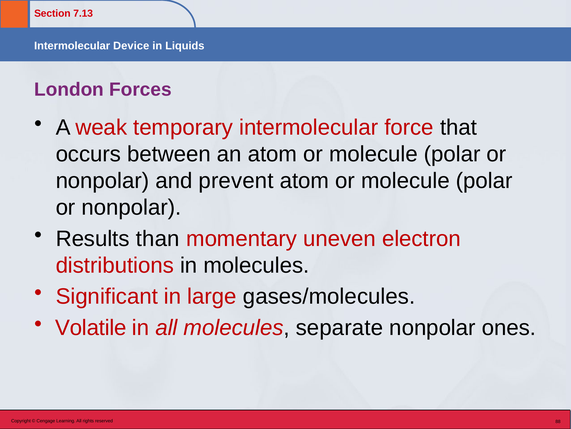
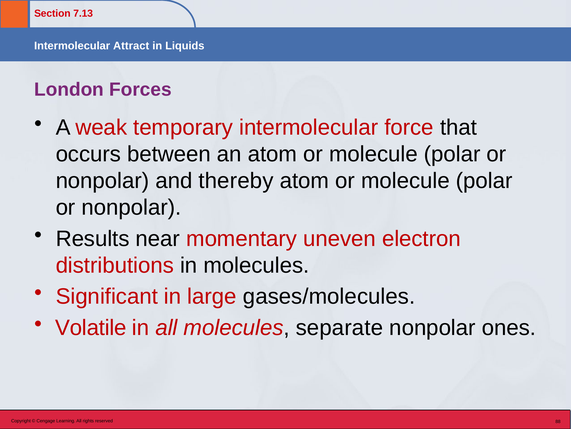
Device: Device -> Attract (131, 46)
prevent: prevent -> thereby (236, 180)
than: than -> near (158, 238)
